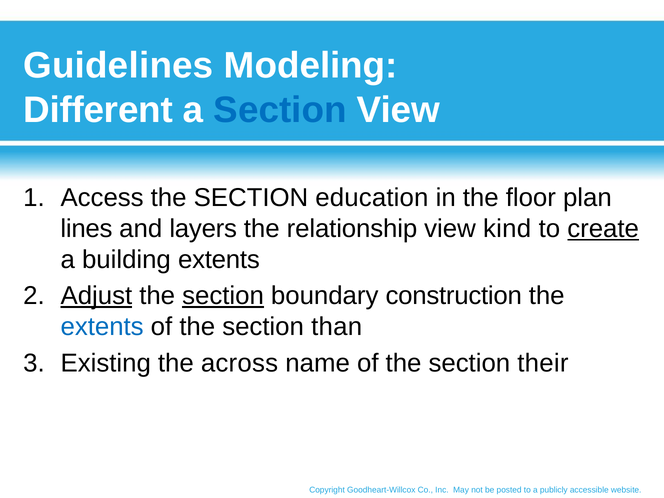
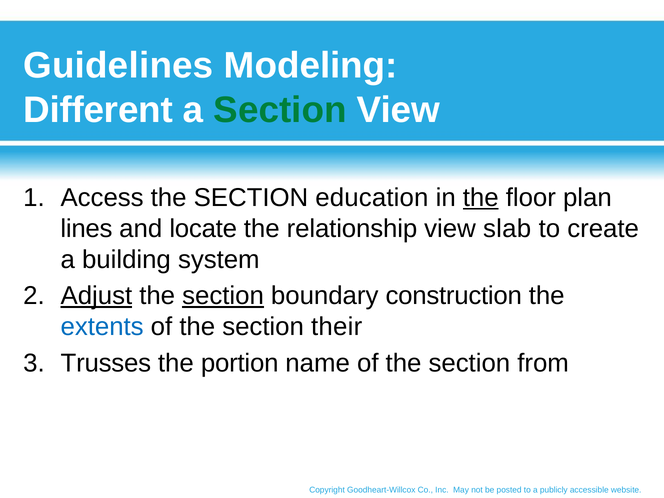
Section colour: blue -> green (280, 110)
the underline: none -> present (481, 198)
layers: layers -> locate (203, 229)
kind: kind -> slab (507, 229)
create underline: present -> none (603, 229)
building extents: extents -> system (219, 260)
than: than -> their (337, 327)
Existing: Existing -> Trusses (106, 363)
across: across -> portion (240, 363)
their: their -> from (543, 363)
